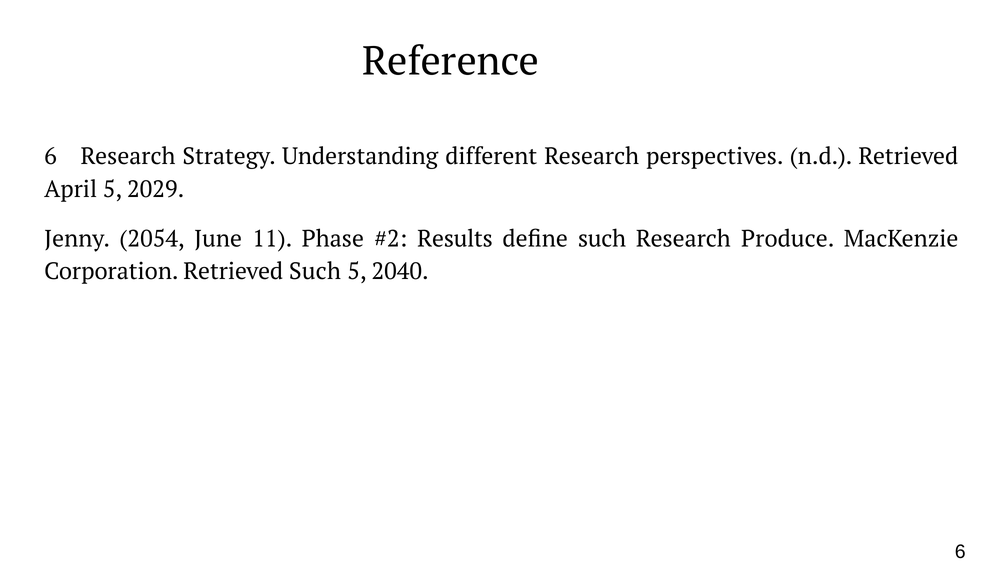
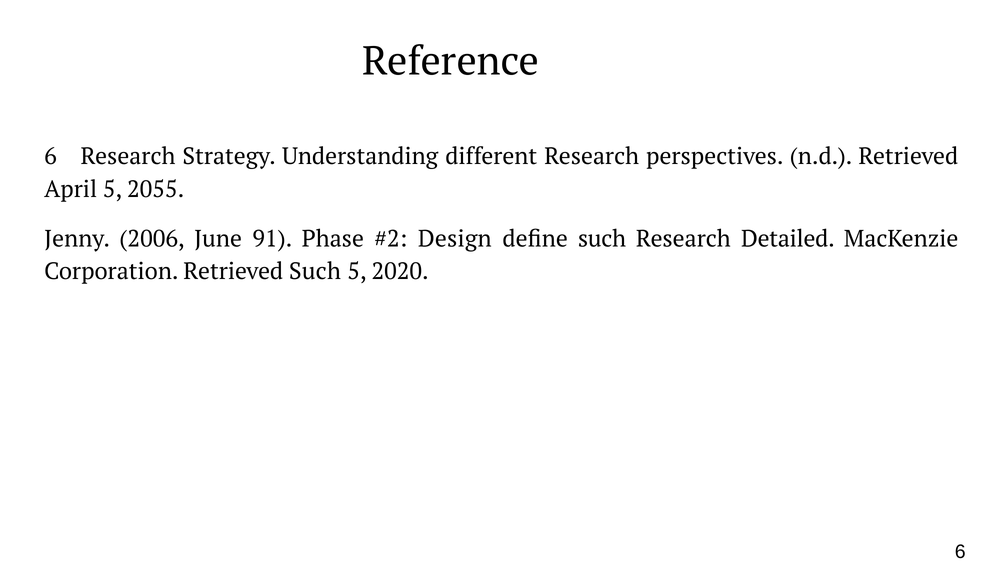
2029: 2029 -> 2055 (156, 189)
2054: 2054 -> 2006 (152, 239)
11: 11 -> 91 (272, 239)
Results: Results -> Design (455, 239)
Produce: Produce -> Detailed (788, 239)
2040: 2040 -> 2020 (400, 272)
